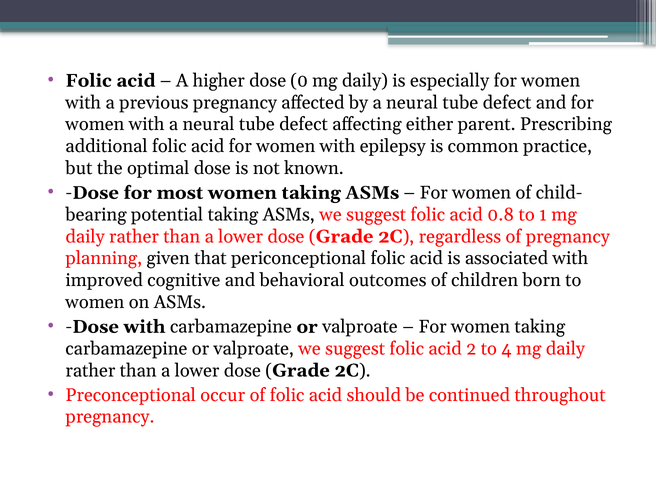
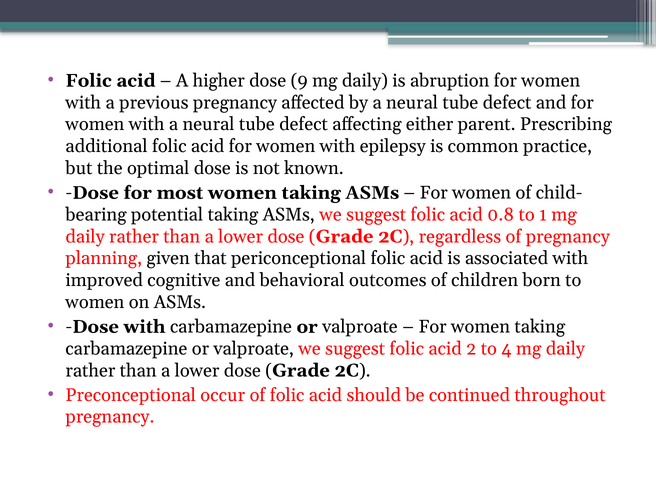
0: 0 -> 9 (299, 81)
especially: especially -> abruption (450, 81)
